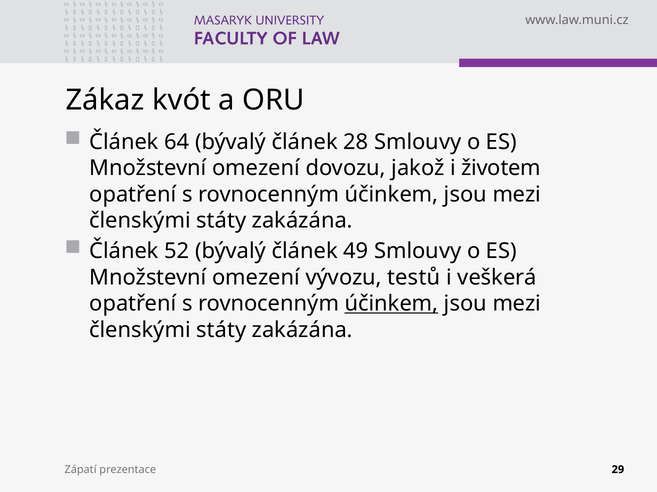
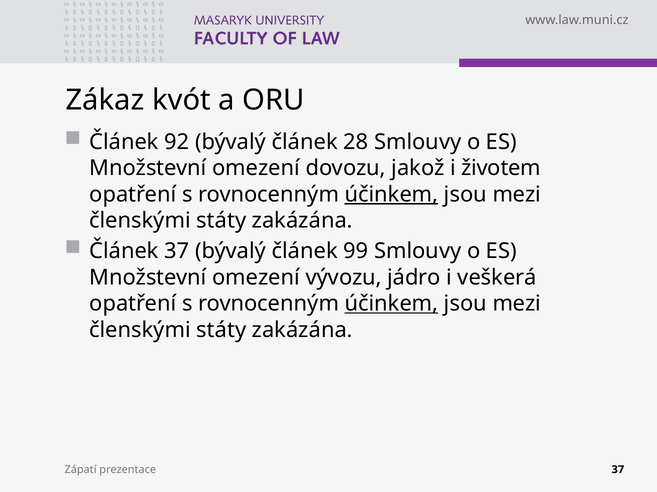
64: 64 -> 92 (177, 142)
účinkem underline: none -> present (391, 195)
Článek 52: 52 -> 37 (177, 252)
49: 49 -> 99 (356, 252)
testů: testů -> jádro (414, 278)
prezentace 29: 29 -> 37 (618, 470)
